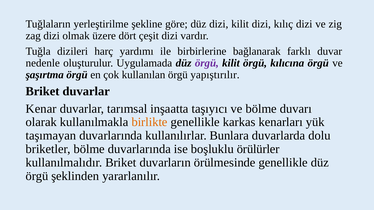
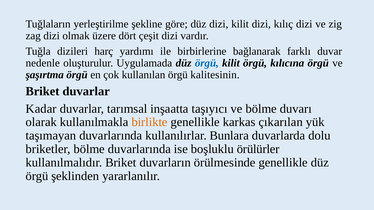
örgü colour: purple -> blue (207, 63)
yapıştırılır: yapıştırılır -> kalitesinin (215, 75)
Kenar: Kenar -> Kadar (41, 109)
kenarları: kenarları -> çıkarılan (281, 122)
